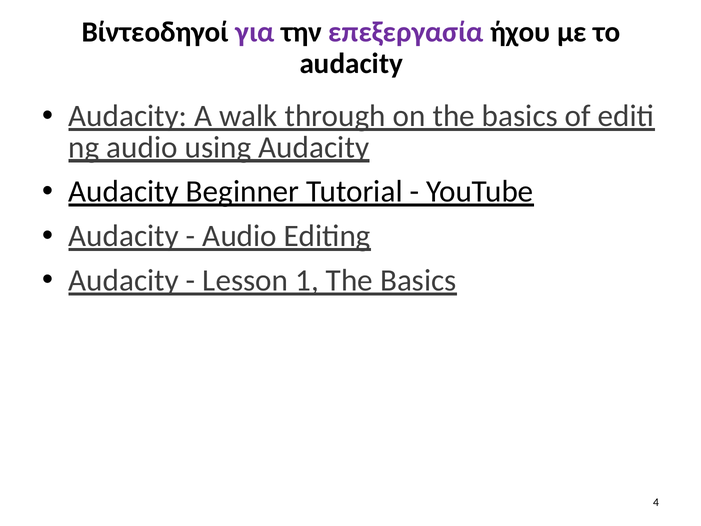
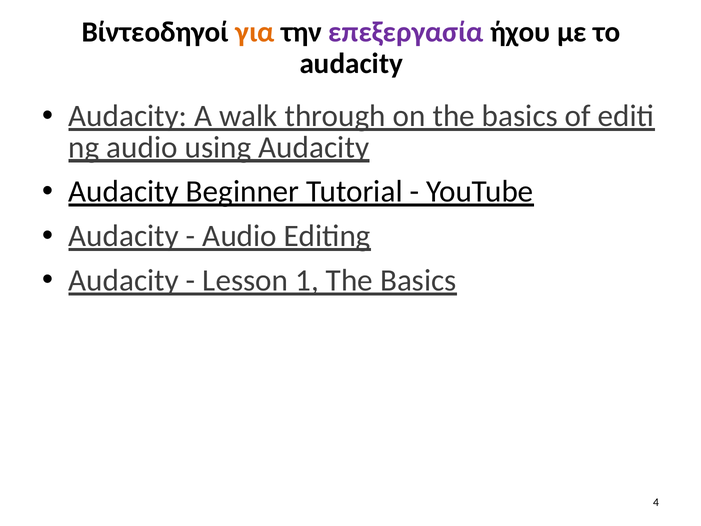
για colour: purple -> orange (255, 32)
